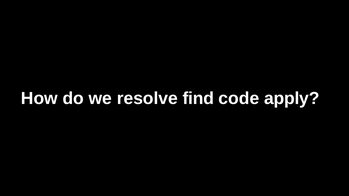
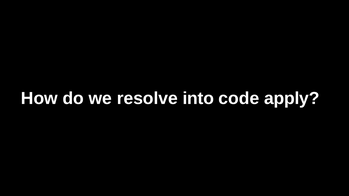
find: find -> into (198, 99)
